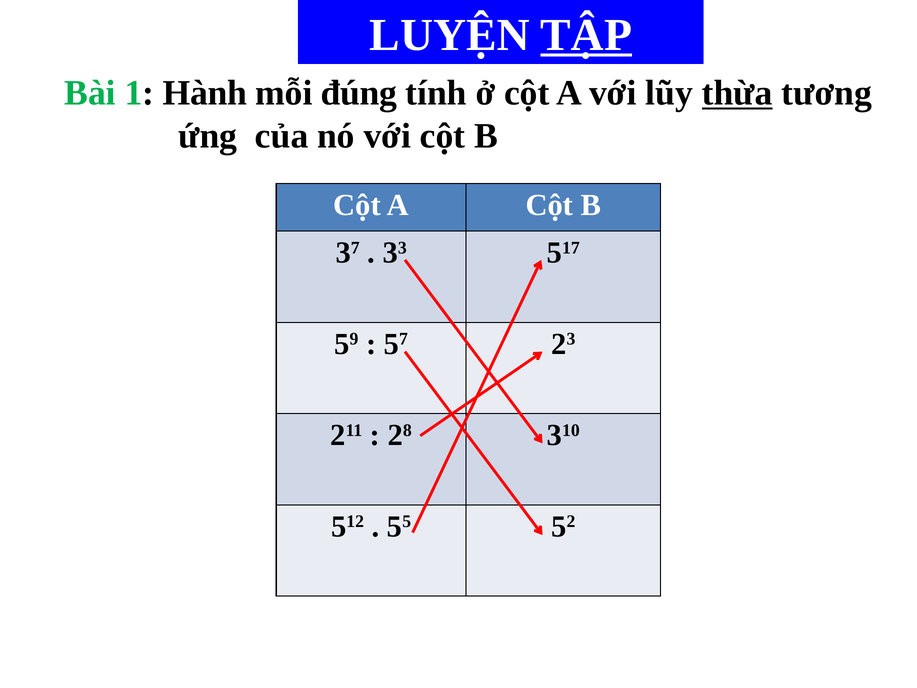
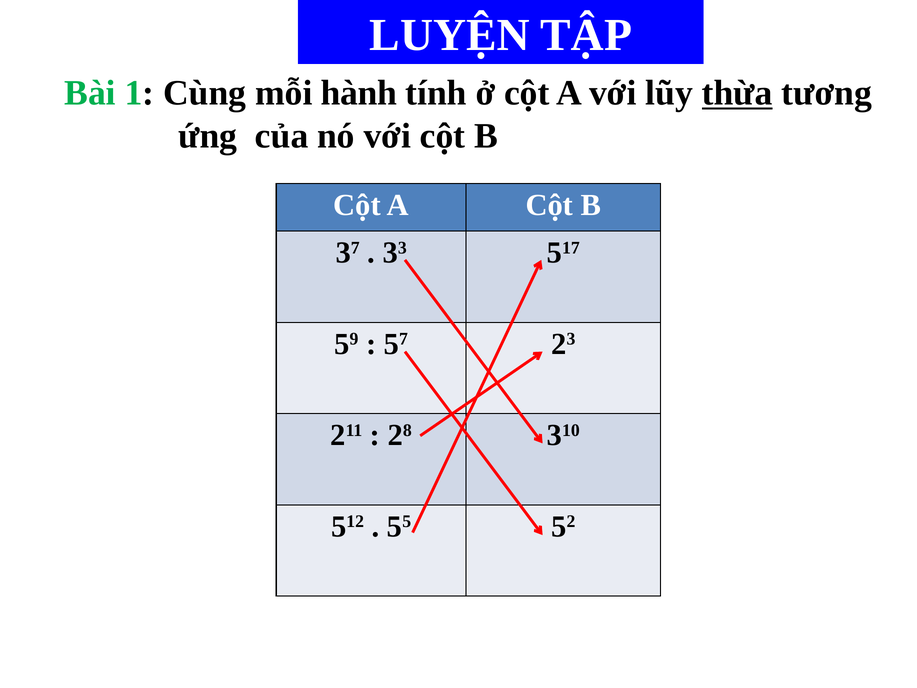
TẬP underline: present -> none (586, 35)
Hành: Hành -> Cùng (205, 93)
đúng: đúng -> hành (359, 93)
